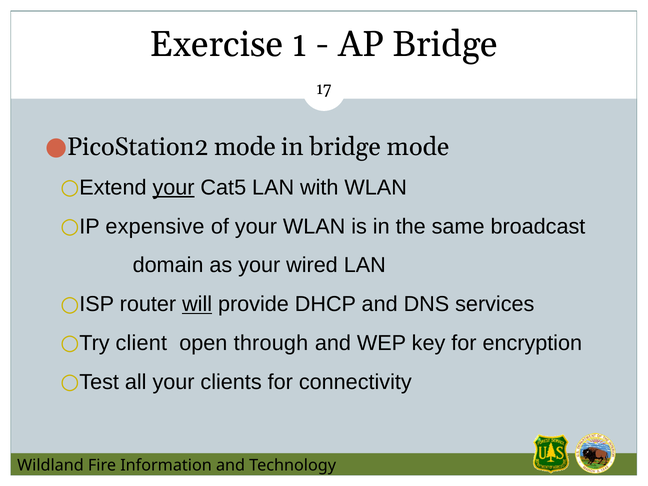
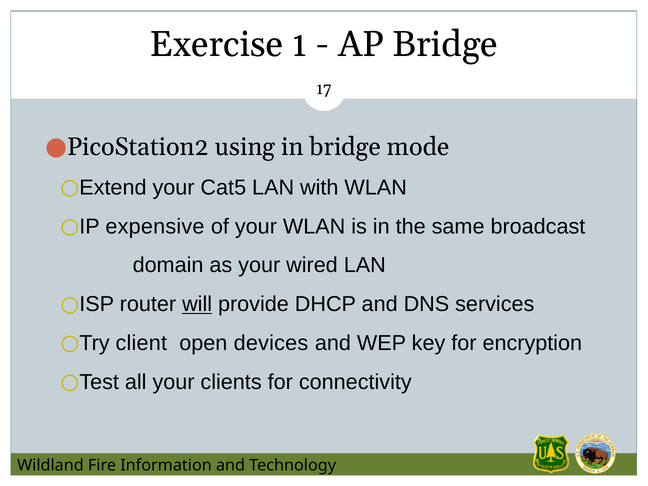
PicoStation2 mode: mode -> using (245, 147)
your underline: present -> none (174, 188)
through: through -> devices (271, 343)
